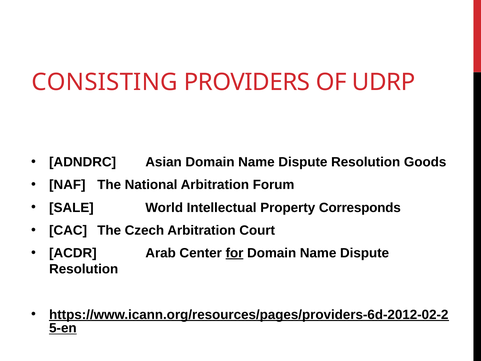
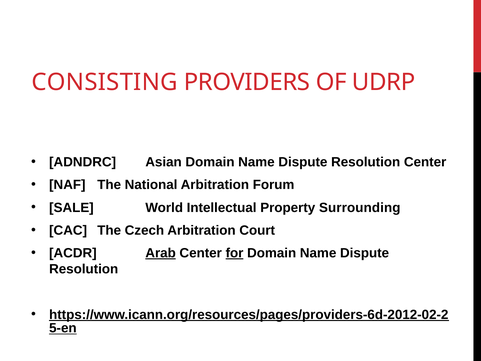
Resolution Goods: Goods -> Center (425, 162)
Corresponds: Corresponds -> Surrounding (360, 207)
Arab underline: none -> present (161, 253)
